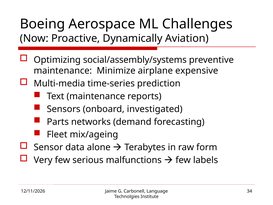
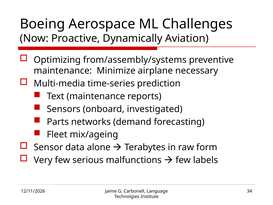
social/assembly/systems: social/assembly/systems -> from/assembly/systems (135, 60)
expensive: expensive -> necessary (197, 71)
